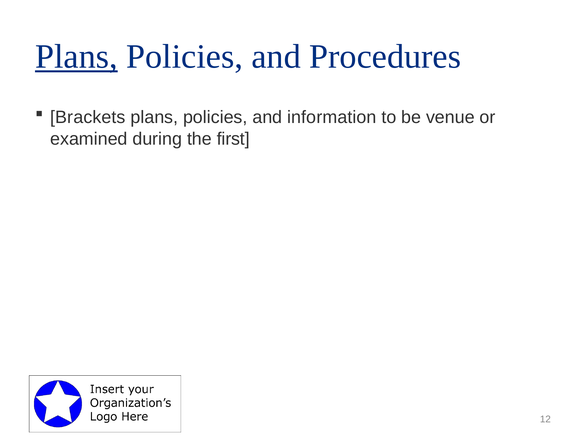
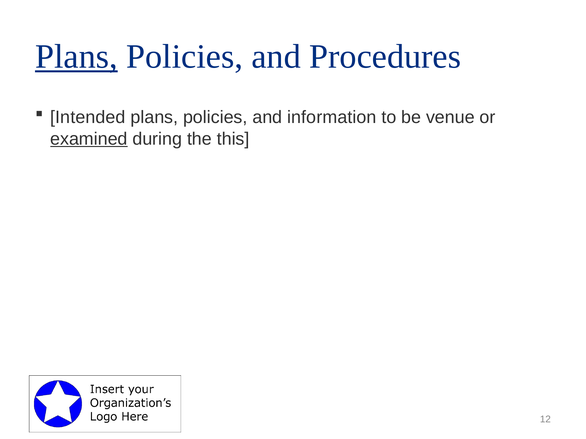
Brackets: Brackets -> Intended (88, 117)
examined underline: none -> present (89, 139)
first: first -> this (233, 139)
